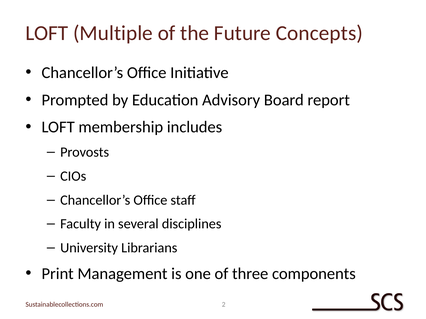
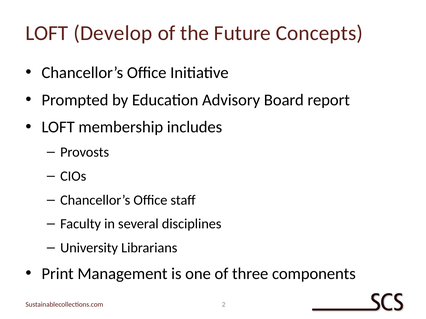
Multiple: Multiple -> Develop (113, 33)
